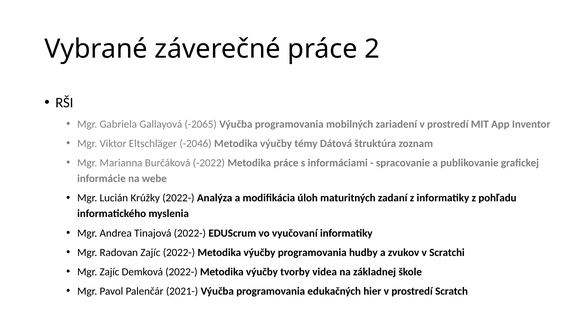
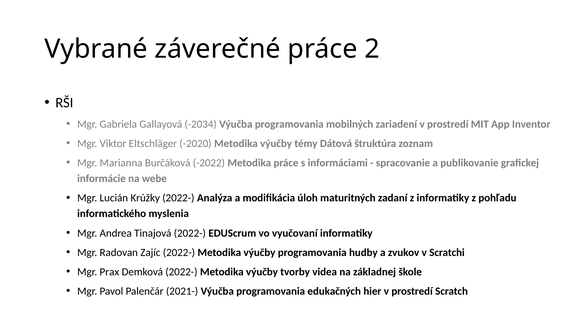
-2065: -2065 -> -2034 (201, 124)
-2046: -2046 -> -2020 (196, 143)
Mgr Zajíc: Zajíc -> Prax (109, 272)
